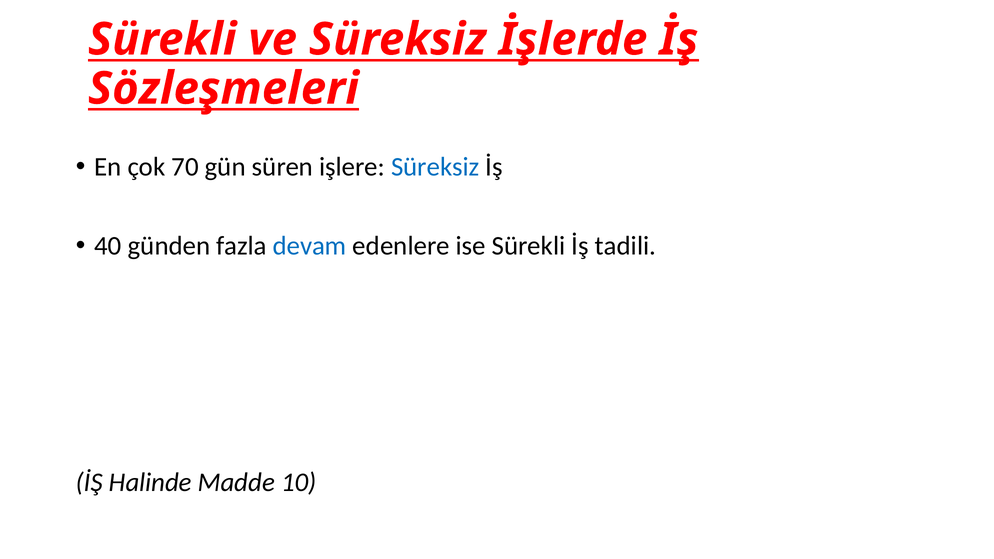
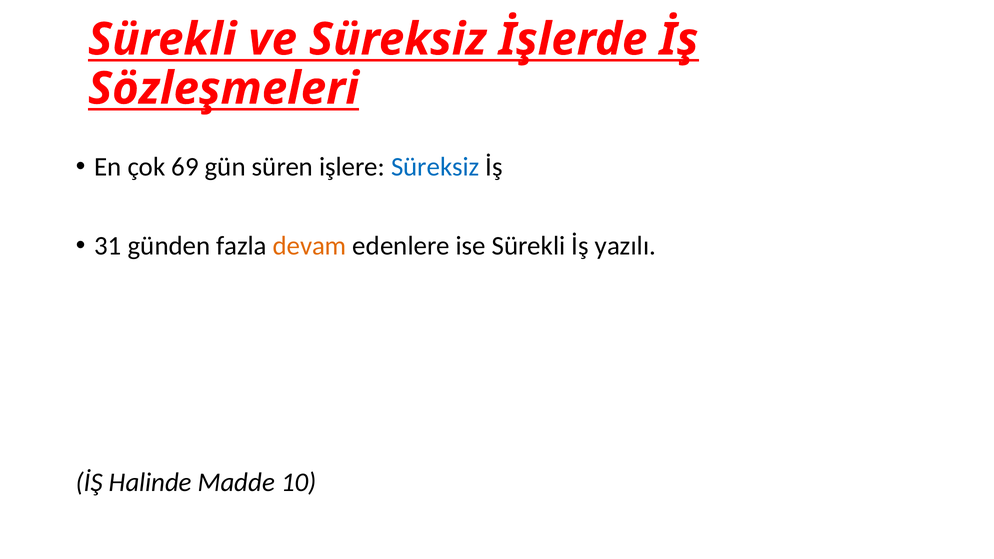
70: 70 -> 69 (185, 167)
40: 40 -> 31 (108, 246)
devam colour: blue -> orange (310, 246)
tadili: tadili -> yazılı (625, 246)
